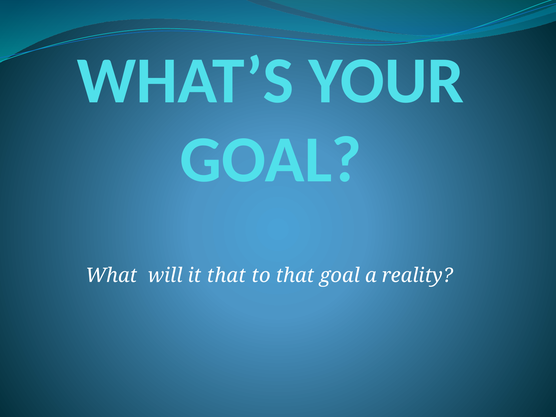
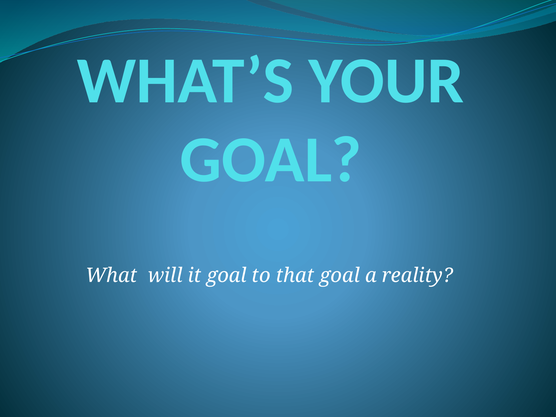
it that: that -> goal (227, 276)
